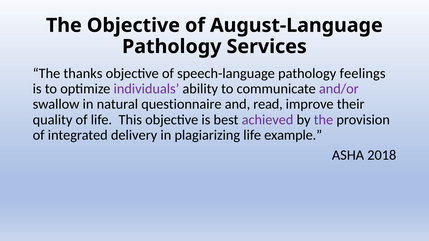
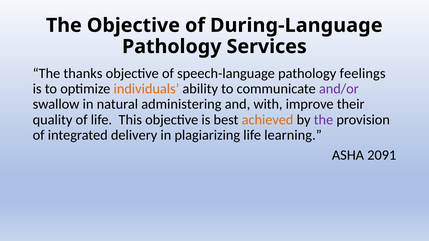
August-Language: August-Language -> During-Language (296, 25)
individuals colour: purple -> orange (146, 89)
questionnaire: questionnaire -> administering (181, 104)
read: read -> with (268, 104)
achieved colour: purple -> orange (268, 120)
example: example -> learning (293, 135)
2018: 2018 -> 2091 (382, 155)
